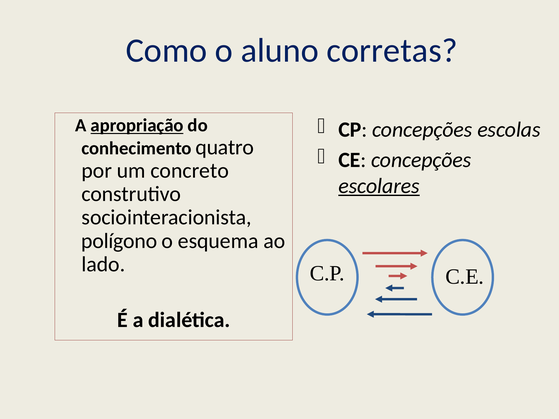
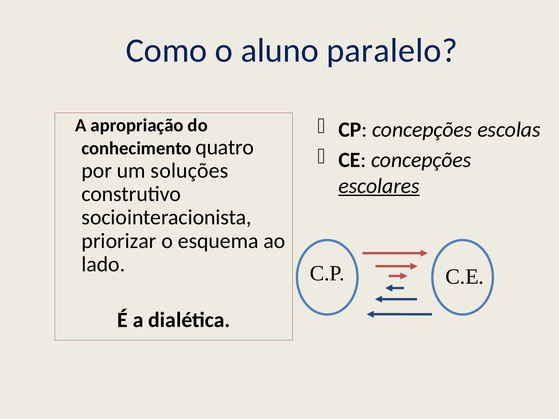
corretas: corretas -> paralelo (392, 51)
apropriação underline: present -> none (137, 126)
concreto: concreto -> soluções (190, 171)
polígono: polígono -> priorizar (119, 241)
